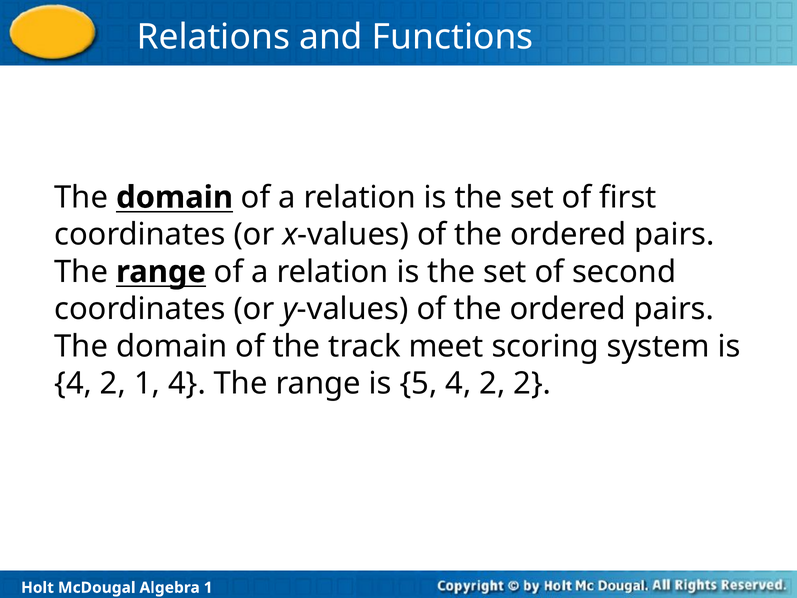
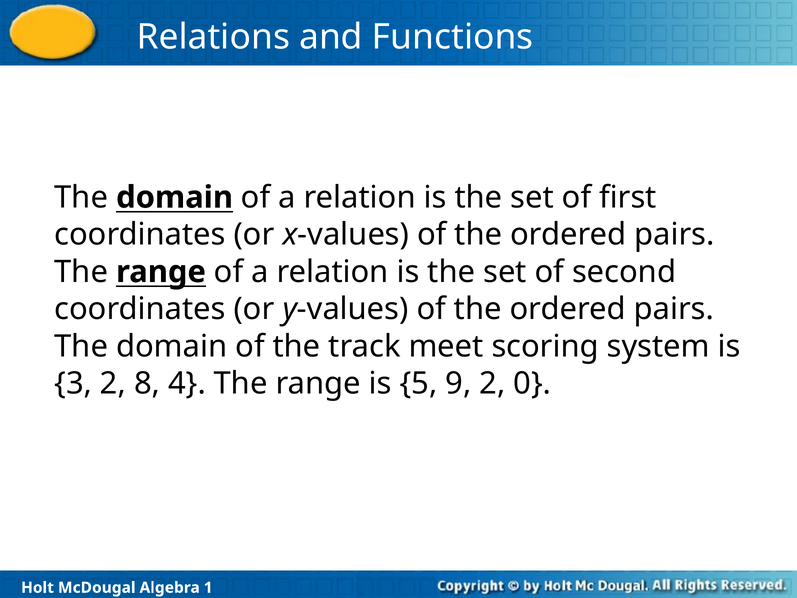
4: 4 -> 3 (73, 383)
2 1: 1 -> 8 (147, 383)
5 4: 4 -> 9 (458, 383)
2 2: 2 -> 0 (532, 383)
